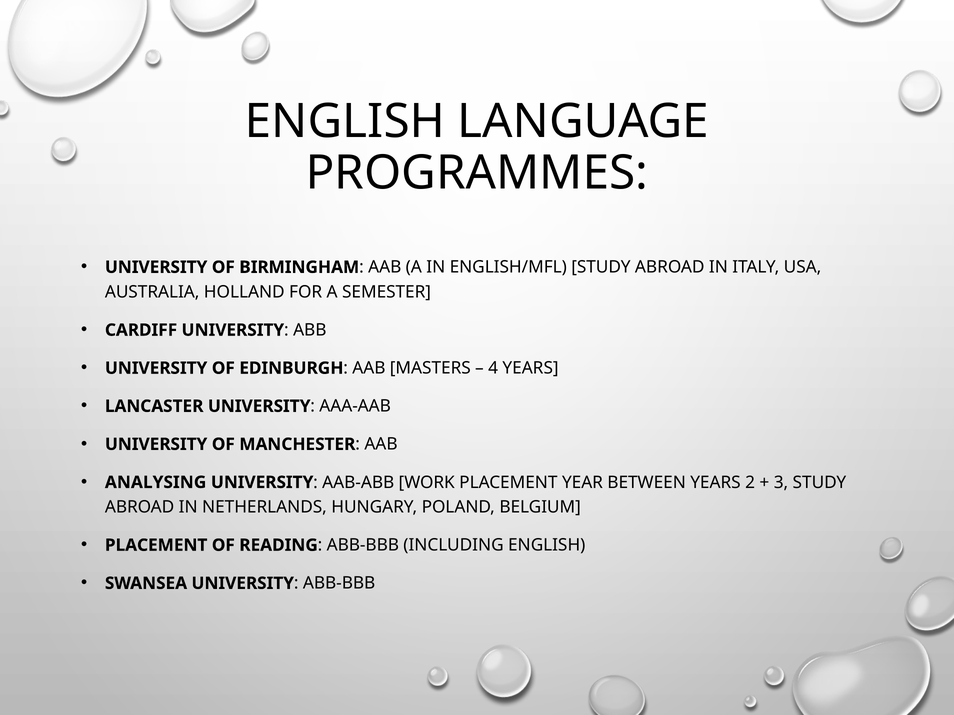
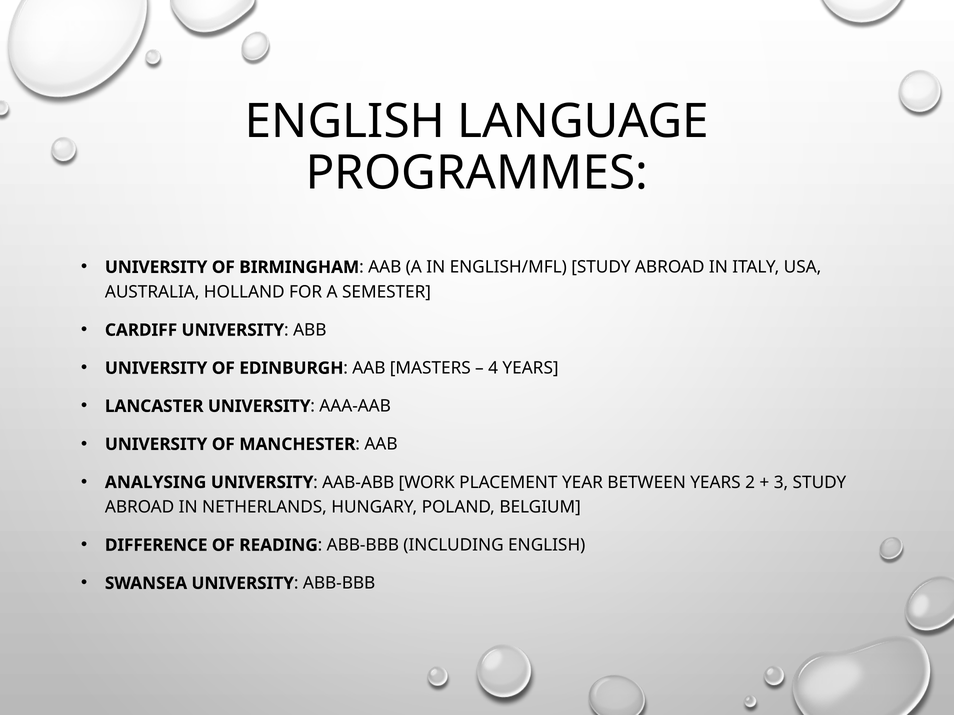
PLACEMENT: PLACEMENT -> DIFFERENCE (156, 546)
